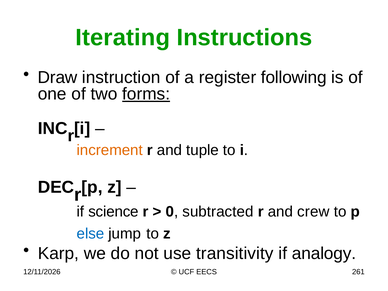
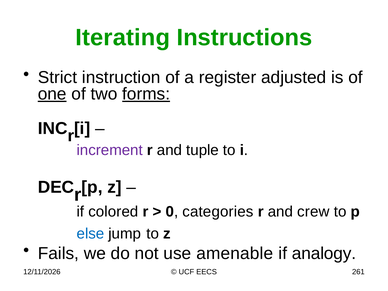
Draw: Draw -> Strict (57, 77)
following: following -> adjusted (294, 77)
one underline: none -> present (52, 94)
increment colour: orange -> purple (110, 150)
science: science -> colored (113, 212)
subtracted: subtracted -> categories (218, 212)
Karp: Karp -> Fails (58, 253)
transitivity: transitivity -> amenable (235, 253)
